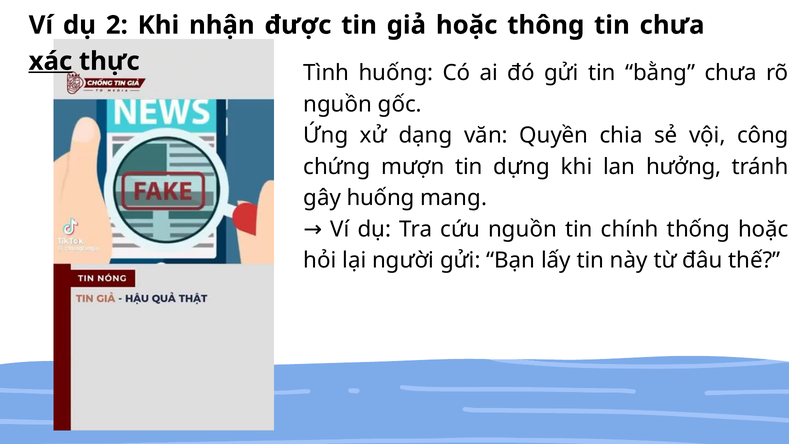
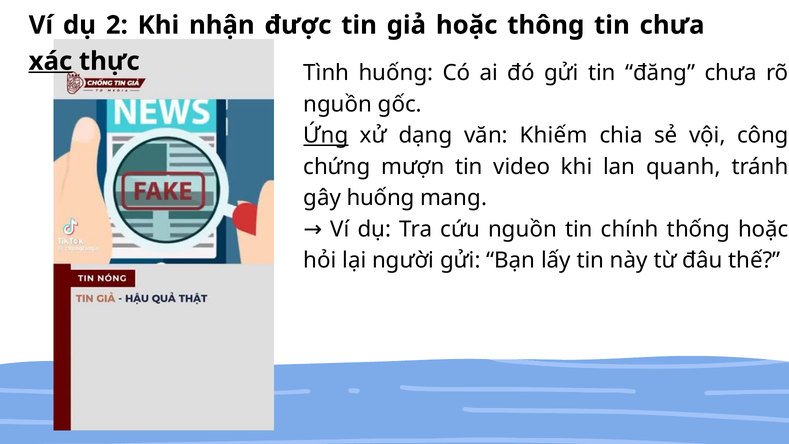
bằng: bằng -> đăng (660, 73)
Ứng underline: none -> present (326, 135)
Quyền: Quyền -> Khiếm (554, 135)
dựng: dựng -> video (522, 167)
hưởng: hưởng -> quanh (683, 167)
